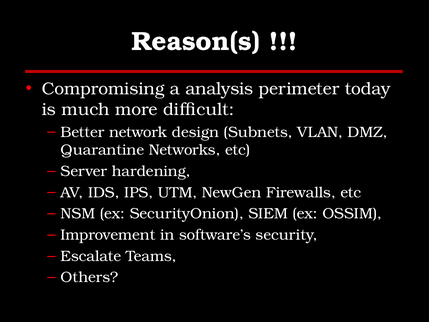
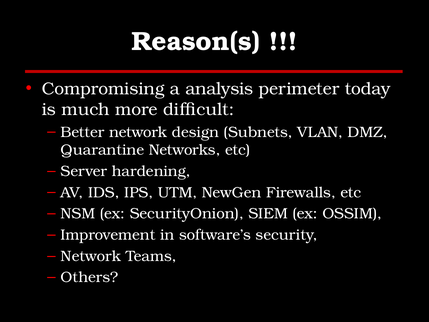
Escalate: Escalate -> Network (91, 256)
